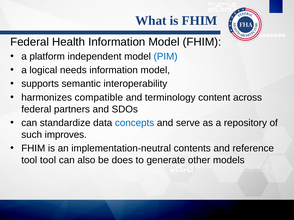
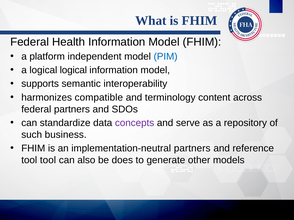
logical needs: needs -> logical (73, 70)
concepts colour: blue -> purple (135, 123)
improves: improves -> business (66, 135)
implementation-neutral contents: contents -> partners (192, 149)
